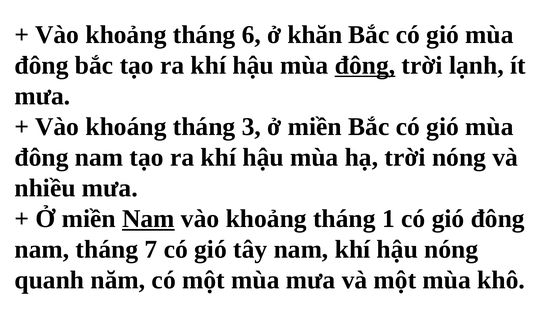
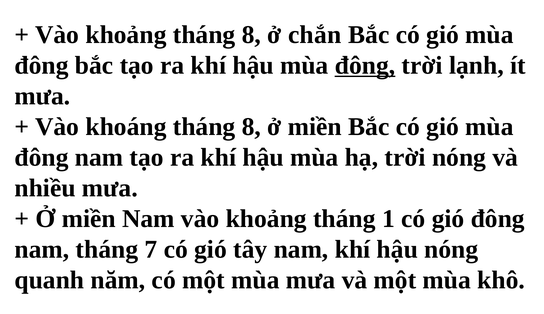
khoảng tháng 6: 6 -> 8 (251, 35)
khăn: khăn -> chắn (315, 35)
3: 3 -> 8 (251, 127)
Nam underline: present -> none (148, 219)
